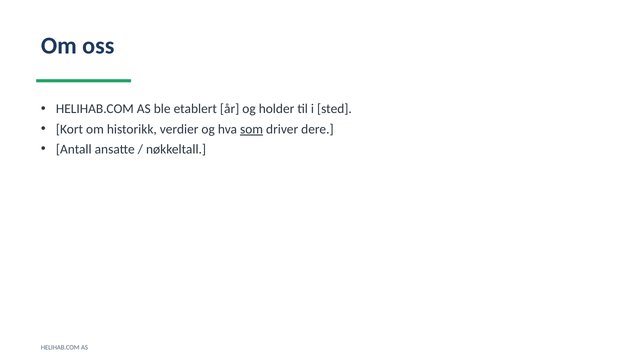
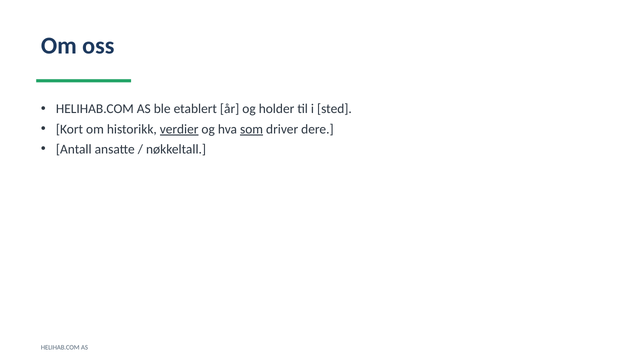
verdier underline: none -> present (179, 129)
